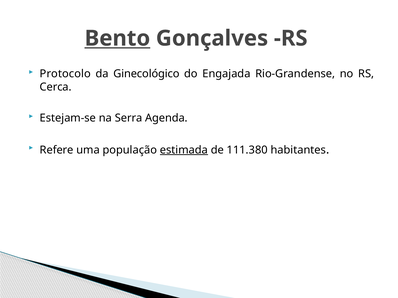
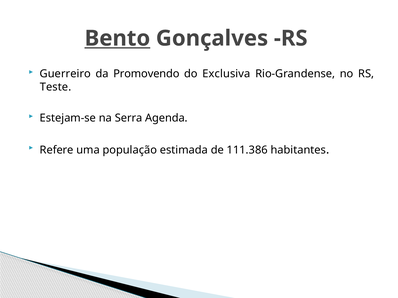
Protocolo: Protocolo -> Guerreiro (65, 74)
Ginecológico: Ginecológico -> Promovendo (146, 74)
Engajada: Engajada -> Exclusiva (226, 74)
Cerca: Cerca -> Teste (56, 87)
estimada underline: present -> none (184, 150)
111.380: 111.380 -> 111.386 (247, 150)
